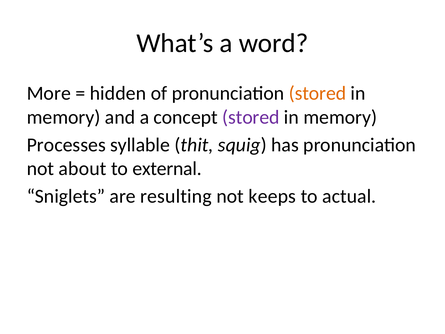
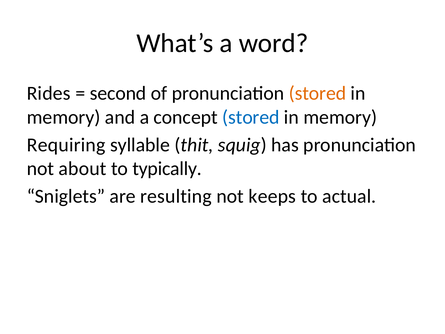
More: More -> Rides (49, 93)
hidden: hidden -> second (118, 93)
stored colour: purple -> blue (251, 117)
Processes: Processes -> Requiring (66, 145)
external: external -> typically (167, 169)
